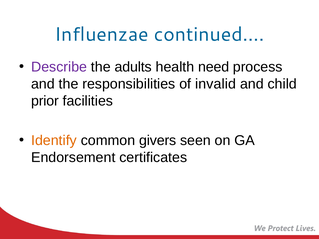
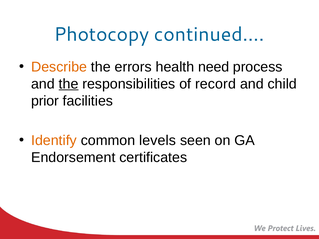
Influenzae: Influenzae -> Photocopy (102, 35)
Describe colour: purple -> orange (59, 67)
adults: adults -> errors (133, 67)
the underline: none -> present (69, 84)
invalid: invalid -> record (215, 84)
givers: givers -> levels (158, 141)
